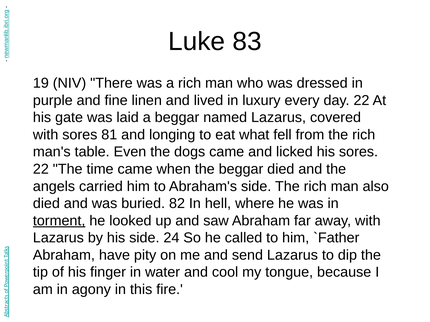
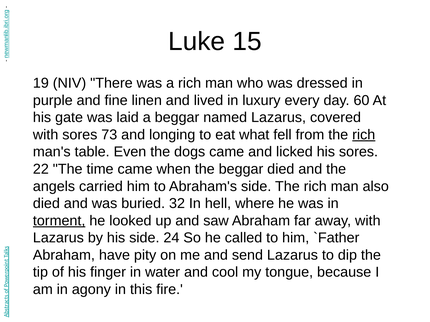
83: 83 -> 15 (247, 42)
day 22: 22 -> 60 (361, 101)
81: 81 -> 73 (109, 135)
rich underline: none -> present (364, 135)
82: 82 -> 32 (177, 204)
